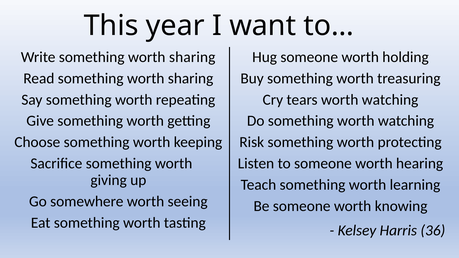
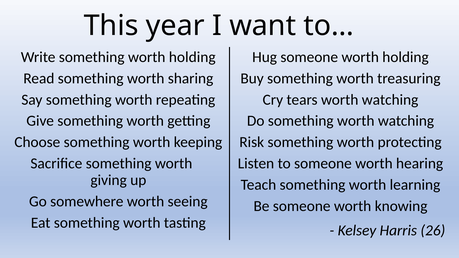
Write something worth sharing: sharing -> holding (192, 57)
36: 36 -> 26 (433, 231)
